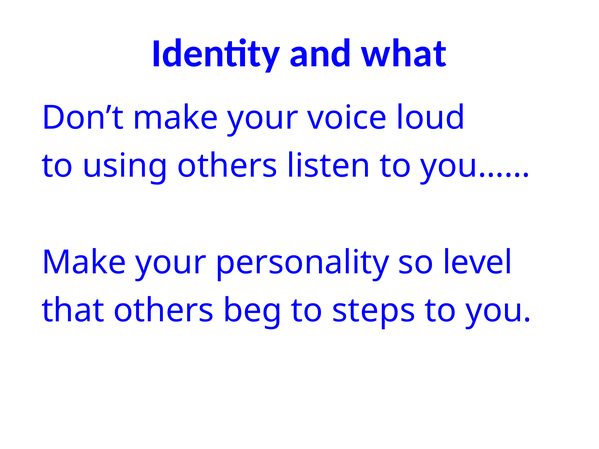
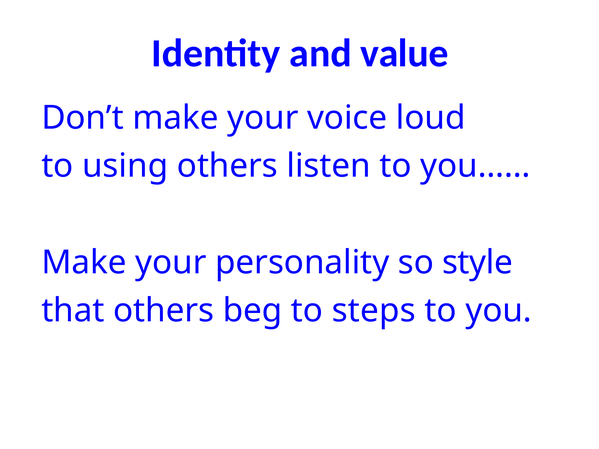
what: what -> value (404, 53)
level: level -> style (478, 263)
